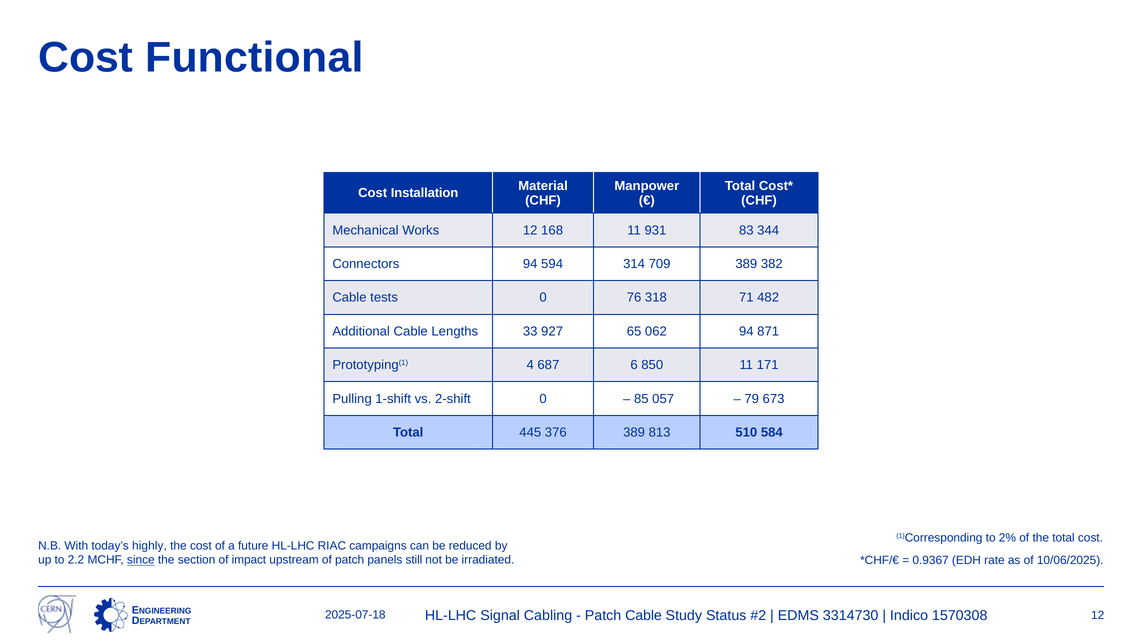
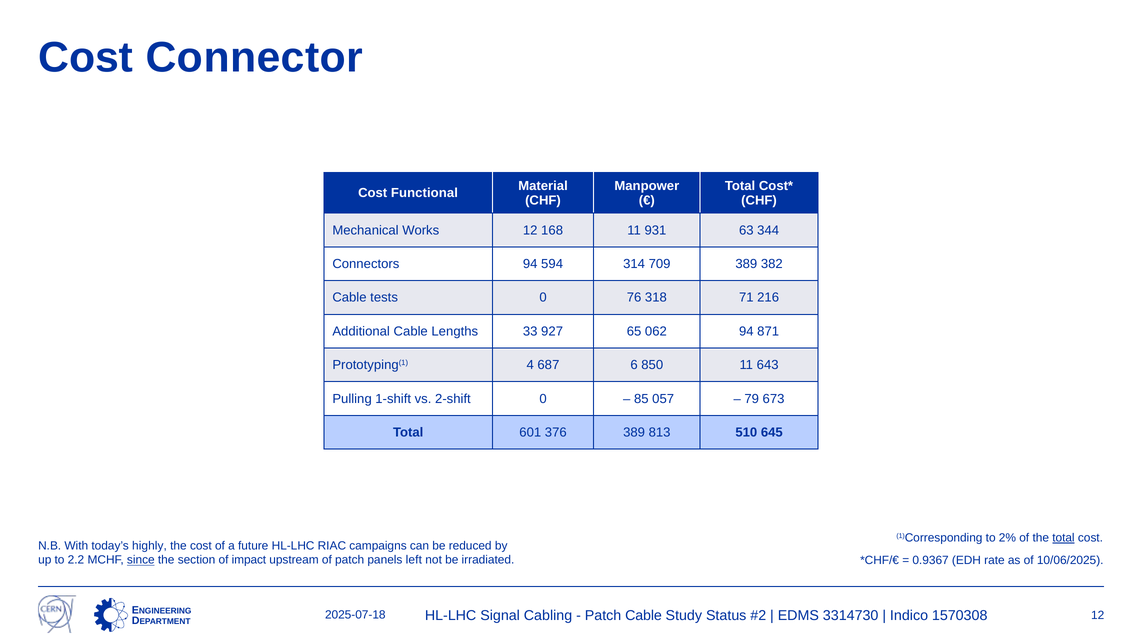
Functional: Functional -> Connector (254, 58)
Installation: Installation -> Functional (424, 193)
83: 83 -> 63 (746, 230)
482: 482 -> 216 (768, 298)
171: 171 -> 643 (768, 365)
445: 445 -> 601 (530, 433)
584: 584 -> 645 (772, 433)
total underline: none -> present (1063, 538)
still: still -> left (414, 560)
